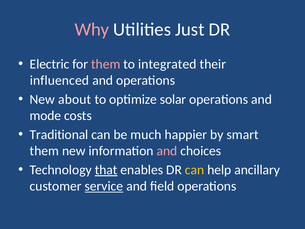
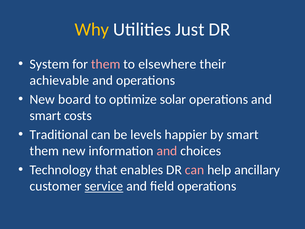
Why colour: pink -> yellow (92, 30)
Electric: Electric -> System (50, 64)
integrated: integrated -> elsewhere (167, 64)
influenced: influenced -> achievable (59, 80)
about: about -> board (75, 99)
mode: mode -> smart (45, 116)
much: much -> levels (146, 134)
that underline: present -> none (106, 170)
can colour: yellow -> pink (195, 170)
